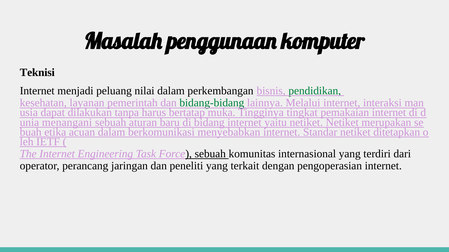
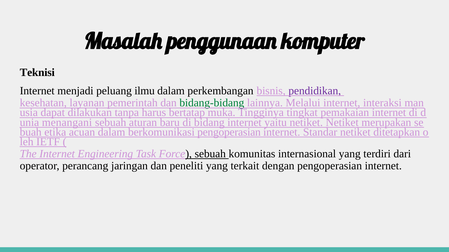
nilai: nilai -> ilmu (145, 91)
pendidikan colour: green -> purple (315, 91)
berkomunikasi menyebabkan: menyebabkan -> pengoperasian (229, 132)
